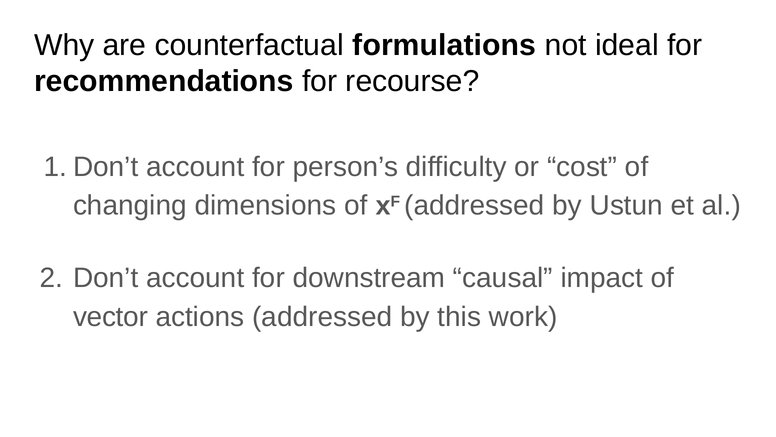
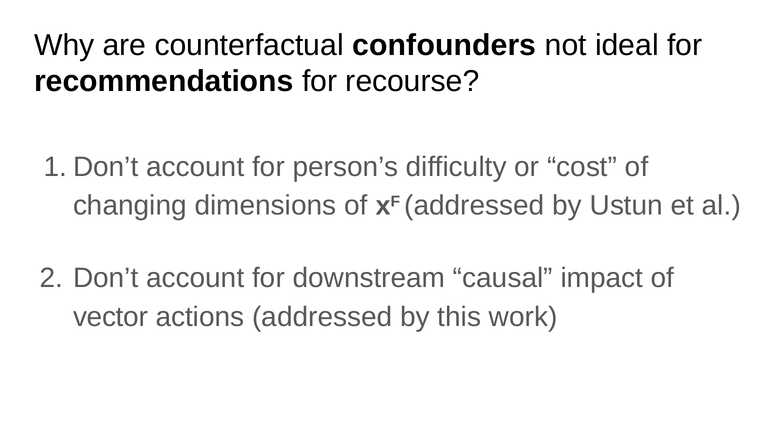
formulations: formulations -> confounders (444, 45)
